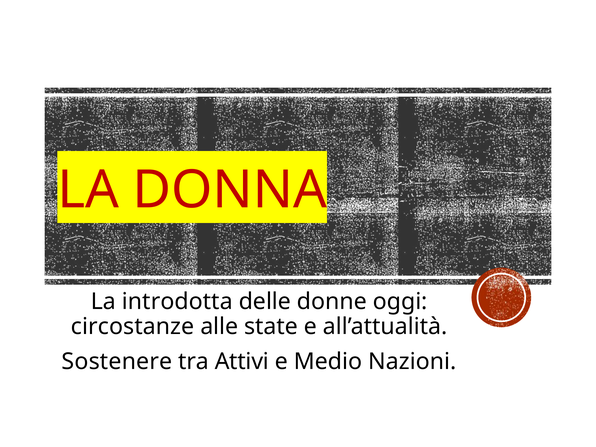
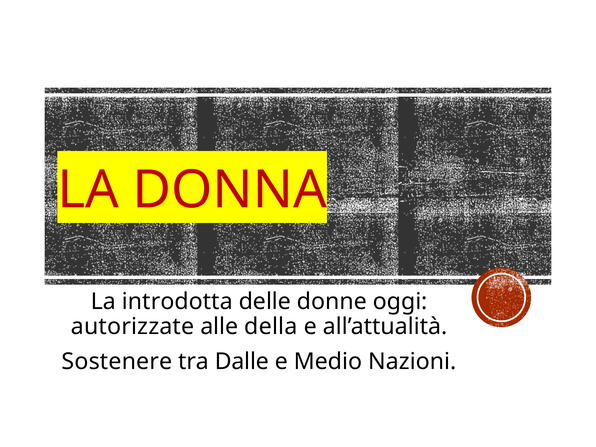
circostanze: circostanze -> autorizzate (133, 326)
state: state -> della (271, 326)
Attivi: Attivi -> Dalle (242, 361)
